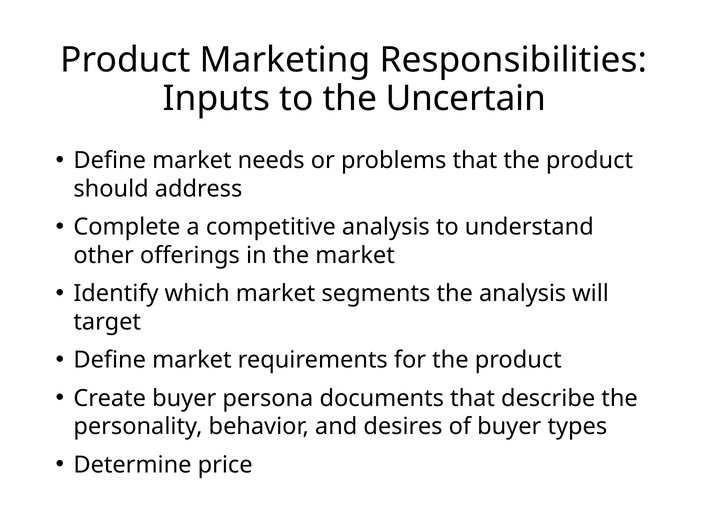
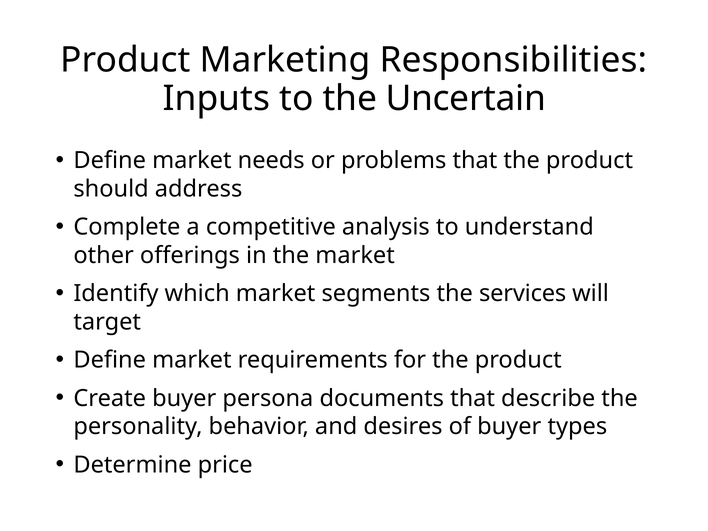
the analysis: analysis -> services (523, 294)
